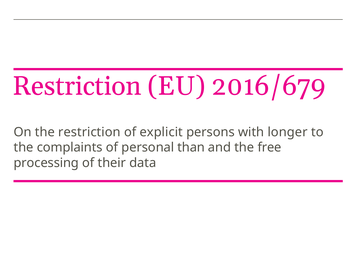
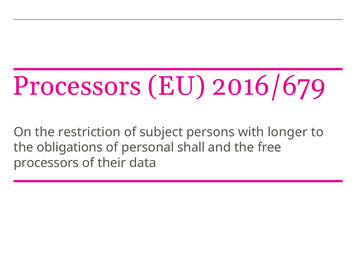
Restriction: Restriction -> Processors (77, 86)
explicit: explicit -> subject (161, 132)
complaints: complaints -> obligations (70, 148)
than: than -> shall (191, 148)
processing: processing -> processors (46, 163)
